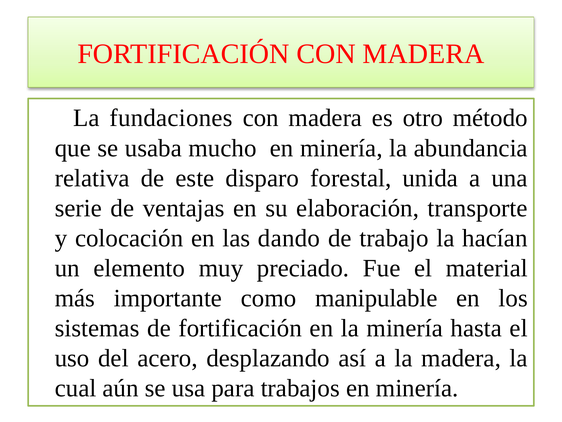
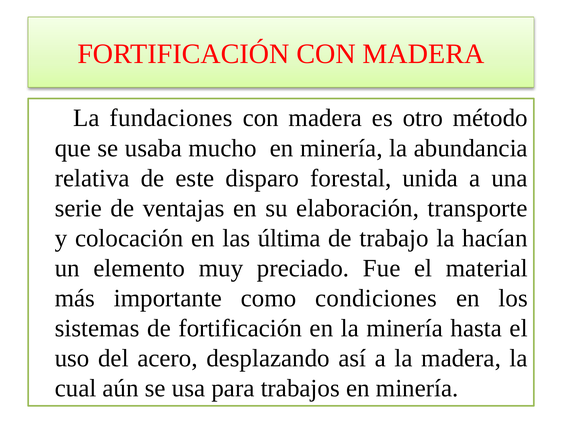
dando: dando -> última (289, 238)
manipulable: manipulable -> condiciones (376, 298)
